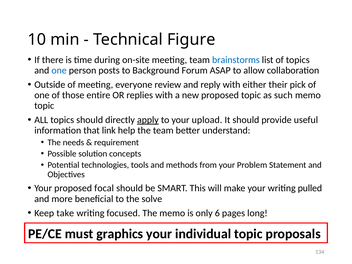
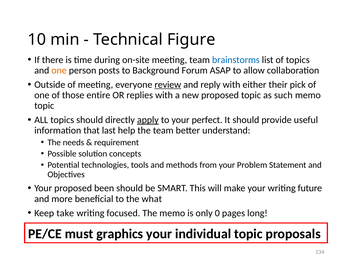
one colour: blue -> orange (59, 70)
review underline: none -> present (168, 85)
upload: upload -> perfect (207, 120)
link: link -> last (109, 130)
focal: focal -> been (104, 188)
pulled: pulled -> future (310, 188)
solve: solve -> what (152, 199)
6: 6 -> 0 (217, 213)
